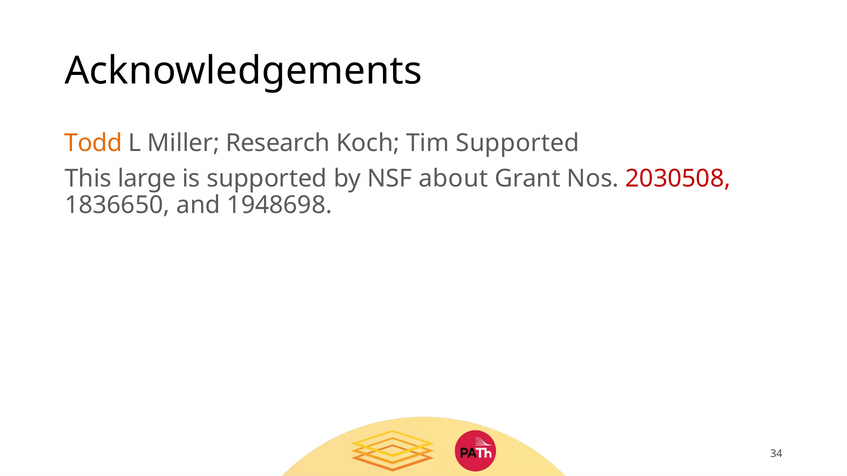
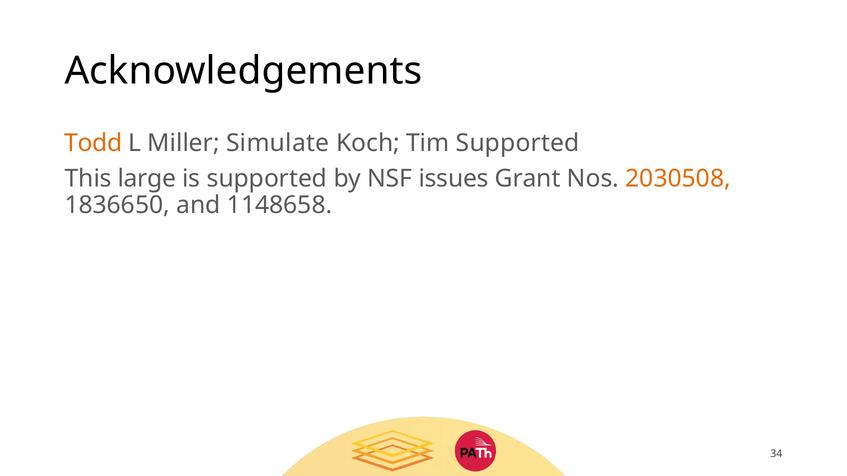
Research: Research -> Simulate (278, 143)
about: about -> issues (454, 179)
2030508 colour: red -> orange (678, 179)
1948698: 1948698 -> 1148658 (280, 205)
